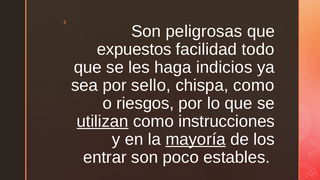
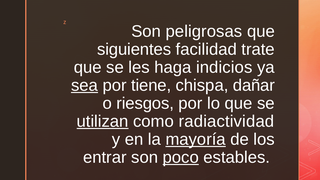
expuestos: expuestos -> siguientes (134, 49)
todo: todo -> trate (258, 49)
sea underline: none -> present (84, 85)
sello: sello -> tiene (151, 85)
chispa como: como -> dañar (254, 85)
instrucciones: instrucciones -> radiactividad (226, 121)
poco underline: none -> present (181, 157)
